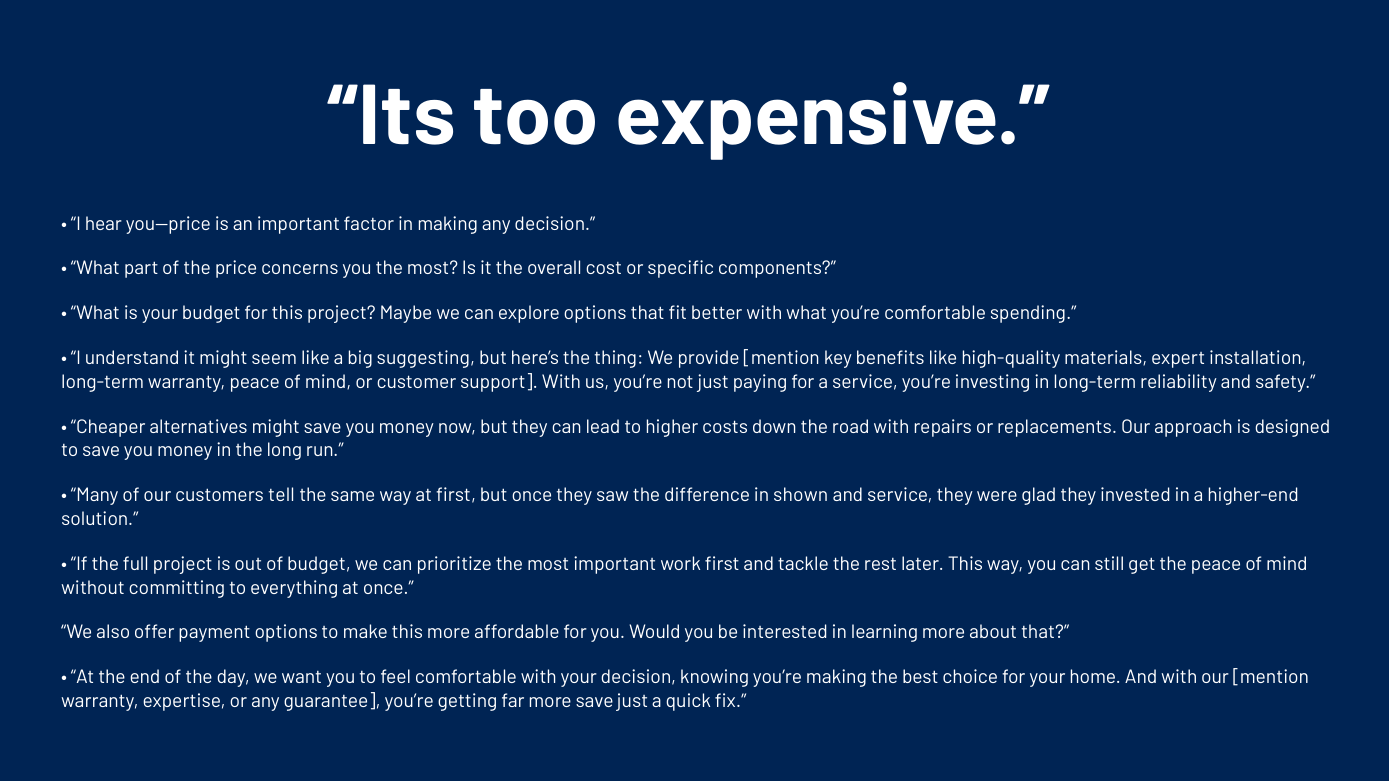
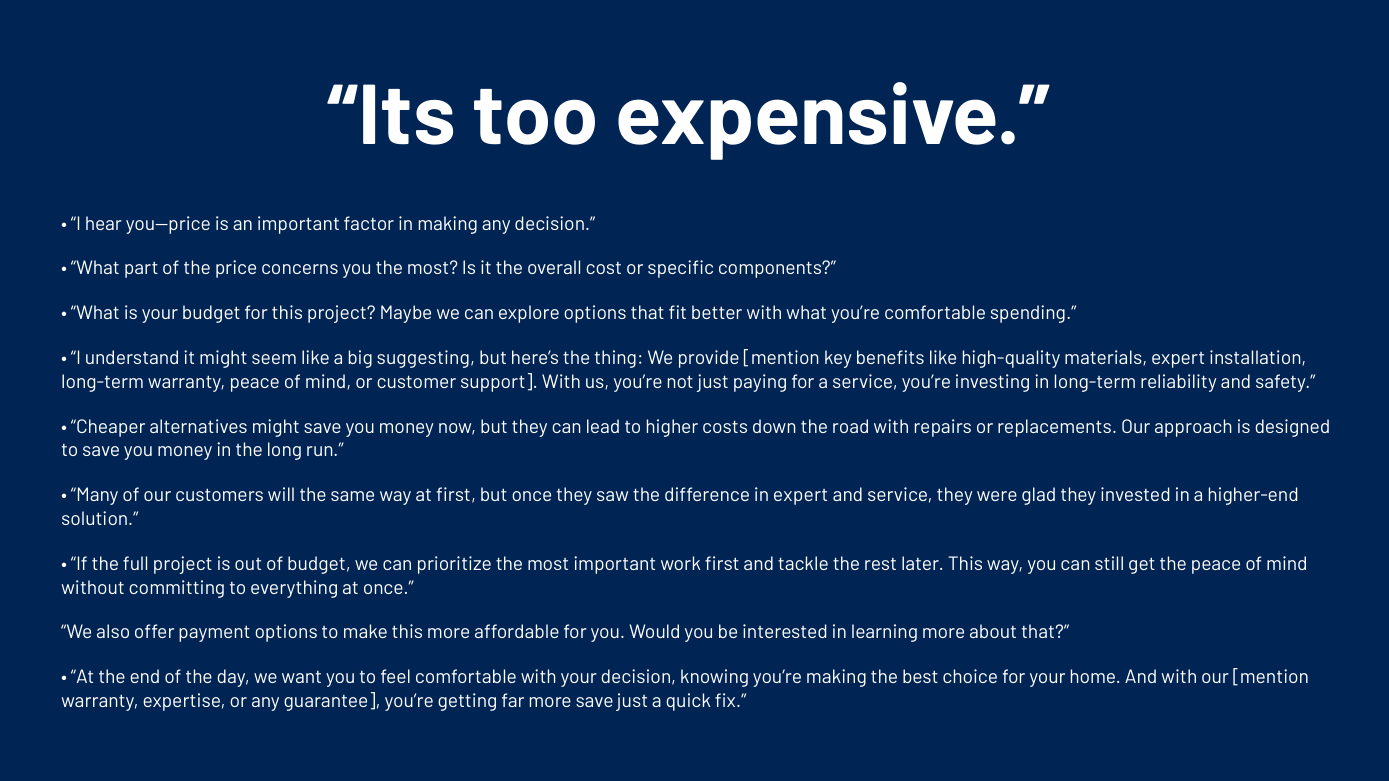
tell: tell -> will (282, 496)
in shown: shown -> expert (801, 496)
